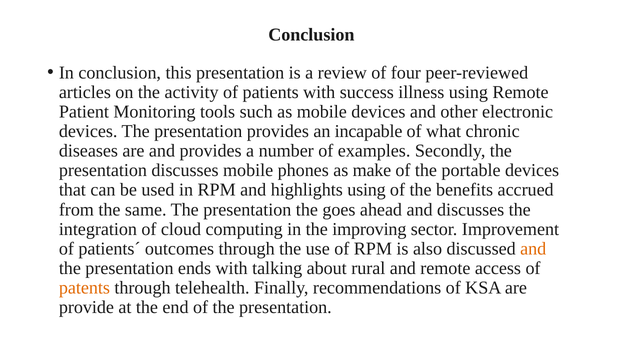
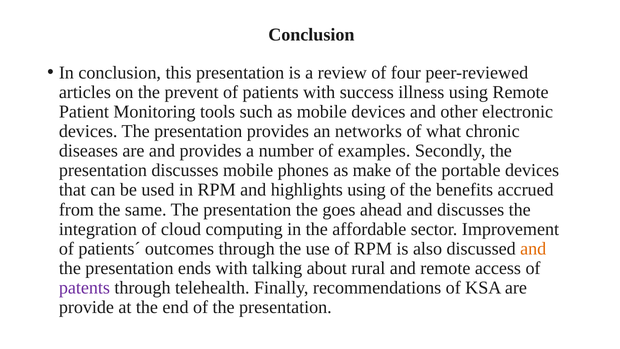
activity: activity -> prevent (192, 92)
incapable: incapable -> networks (368, 131)
improving: improving -> affordable (369, 229)
patents colour: orange -> purple (84, 288)
